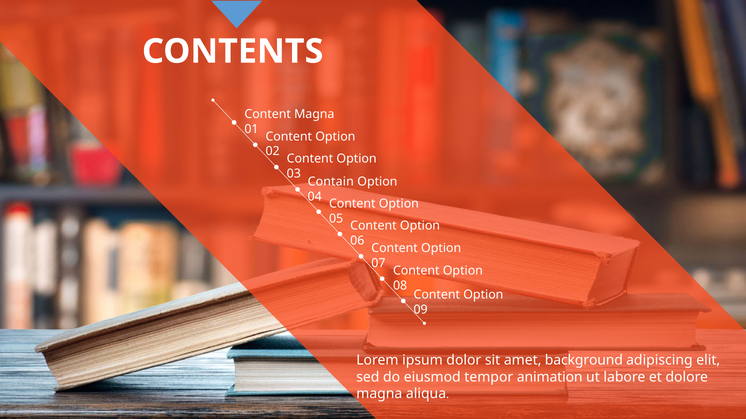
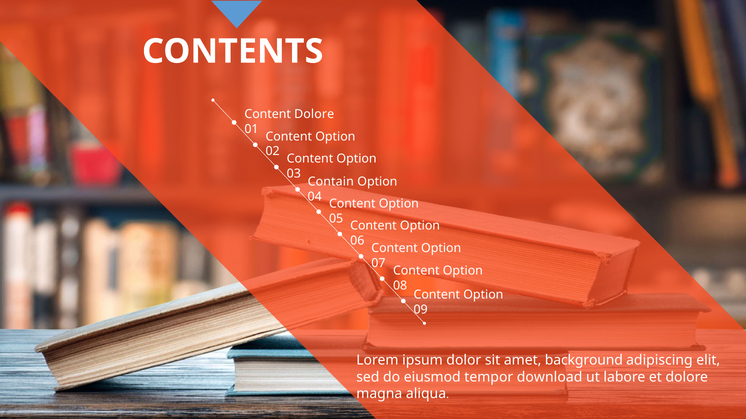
Content Magna: Magna -> Dolore (314, 115)
animation: animation -> download (550, 378)
